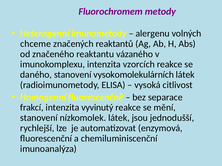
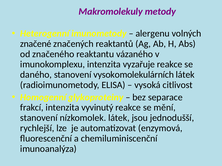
Fluorochromem: Fluorochromem -> Makromolekuly (111, 12)
chceme: chceme -> značené (36, 44)
vzorcích: vzorcích -> vyzařuje (139, 65)
fluorescenčně: fluorescenčně -> glykoproteiny (96, 97)
